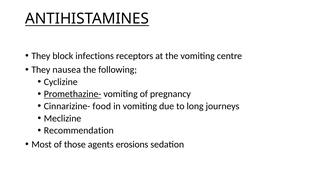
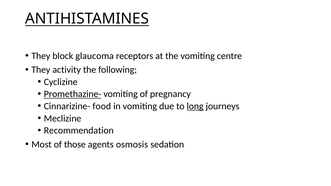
infections: infections -> glaucoma (95, 56)
nausea: nausea -> activity (67, 70)
long underline: none -> present (195, 106)
erosions: erosions -> osmosis (132, 144)
